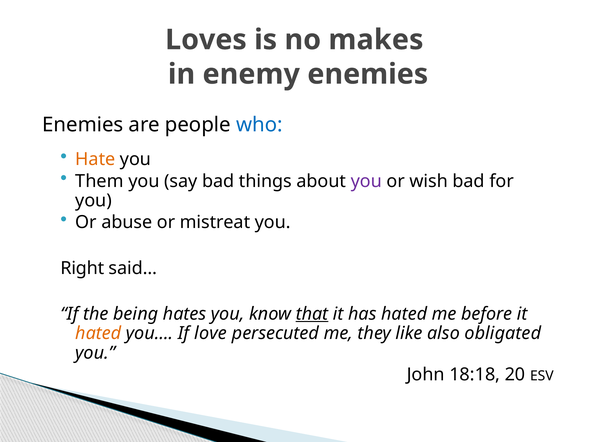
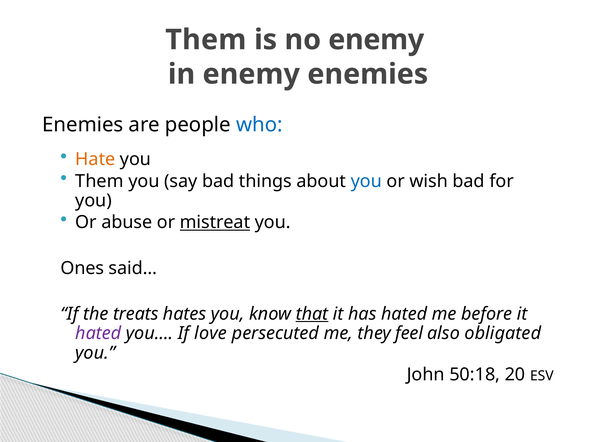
Loves: Loves -> Them (206, 40)
no makes: makes -> enemy (376, 40)
you colour: purple -> blue (366, 181)
mistreat underline: none -> present (215, 222)
Right: Right -> Ones (82, 268)
being: being -> treats (136, 314)
hated colour: orange -> purple (98, 333)
like: like -> feel (409, 333)
18:18: 18:18 -> 50:18 (475, 374)
